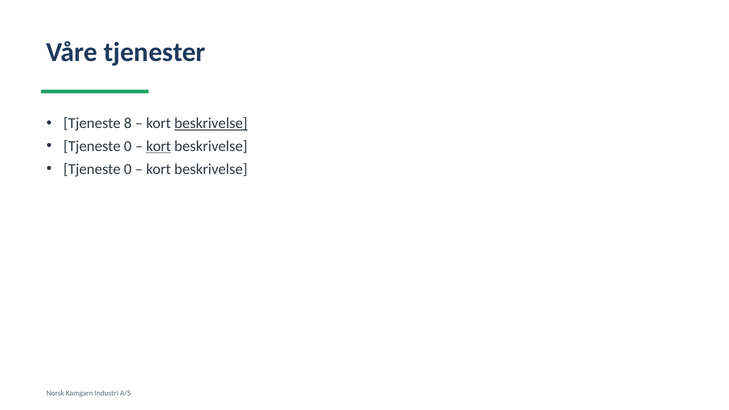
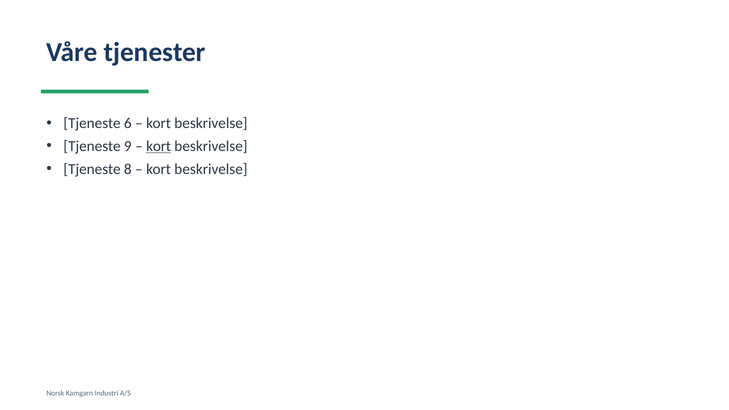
8: 8 -> 6 (128, 123)
beskrivelse underline: present -> none (211, 123)
0: 0 -> 9 (128, 146)
0: 0 -> 8 (128, 169)
